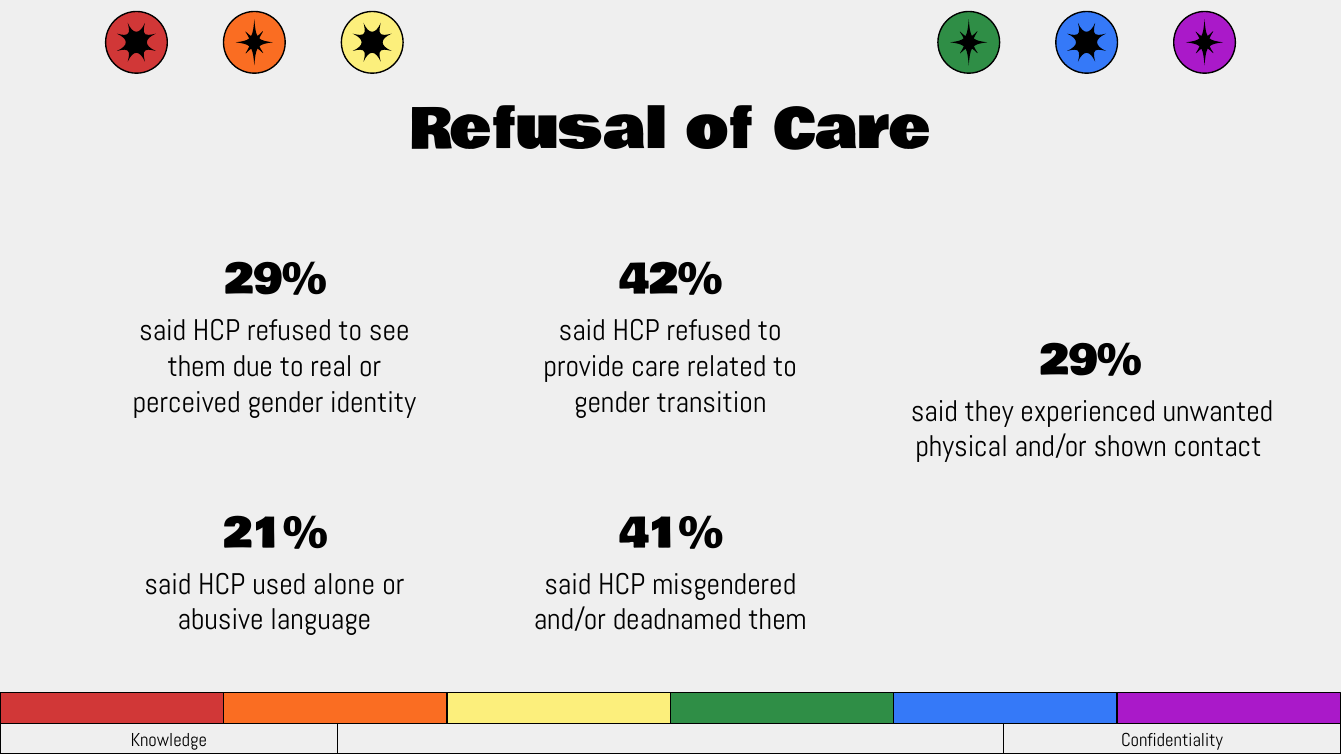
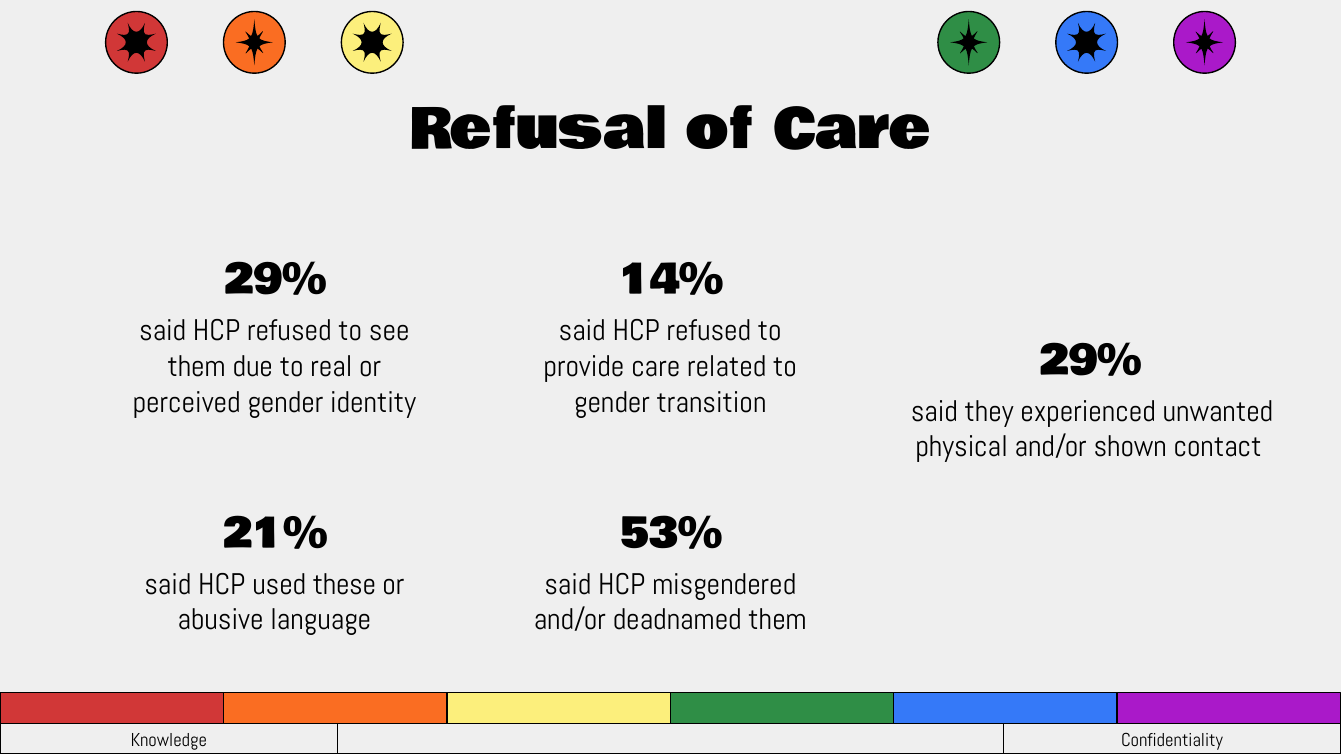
42%: 42% -> 14% (671, 280)
41%: 41% -> 53% (671, 534)
alone: alone -> these (344, 585)
